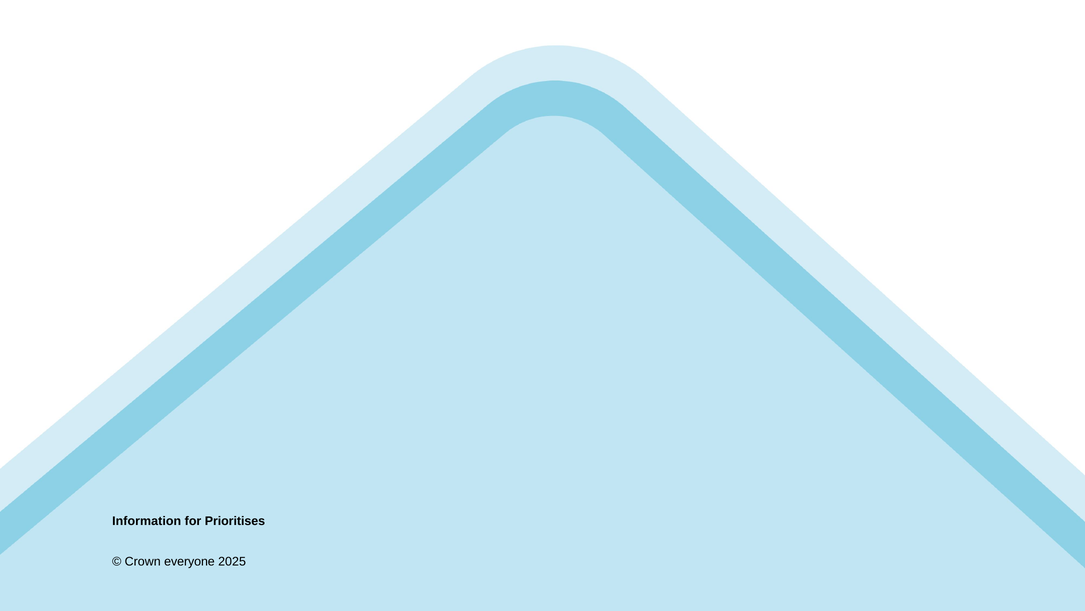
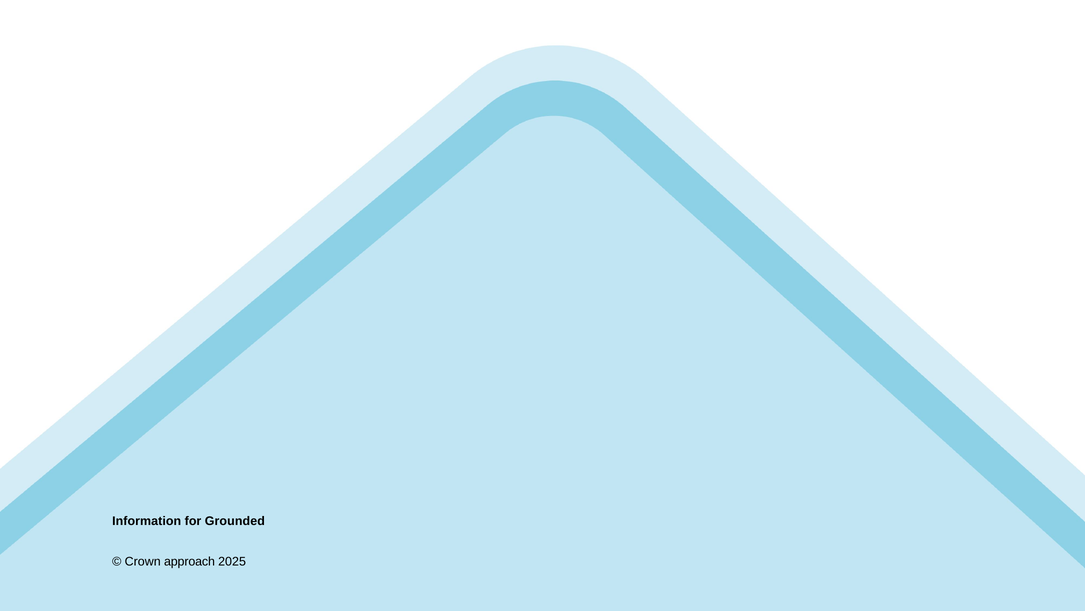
Prioritises: Prioritises -> Grounded (235, 521)
everyone: everyone -> approach (190, 561)
